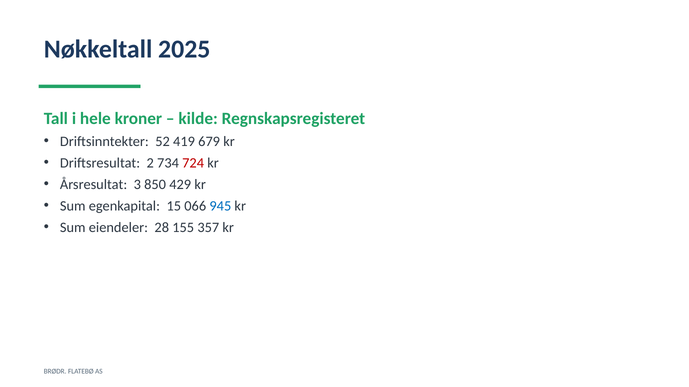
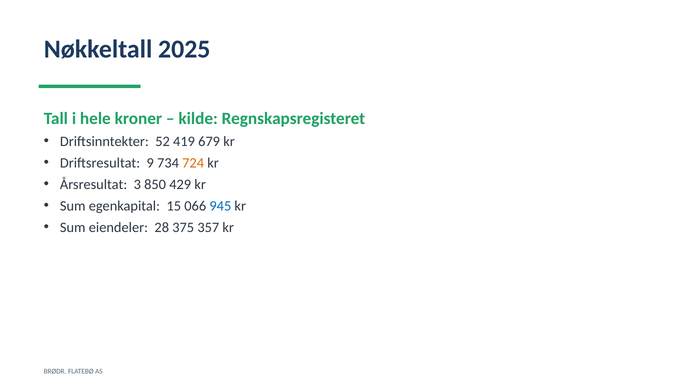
2: 2 -> 9 (150, 163)
724 colour: red -> orange (193, 163)
155: 155 -> 375 (183, 228)
